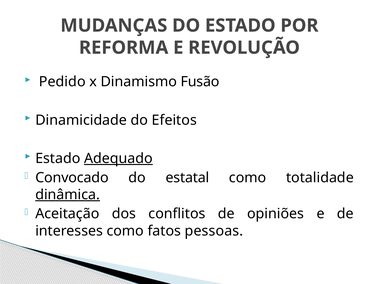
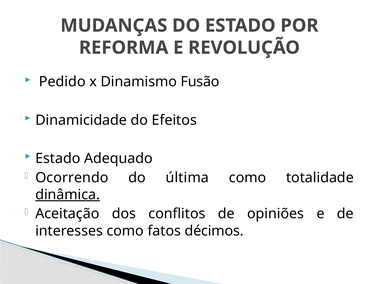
Adequado underline: present -> none (118, 159)
Convocado: Convocado -> Ocorrendo (72, 178)
estatal: estatal -> última (187, 178)
pessoas: pessoas -> décimos (214, 231)
